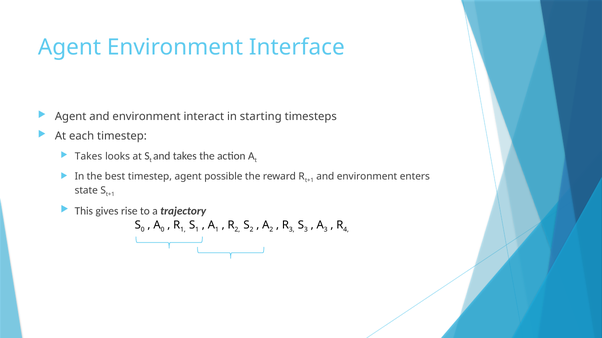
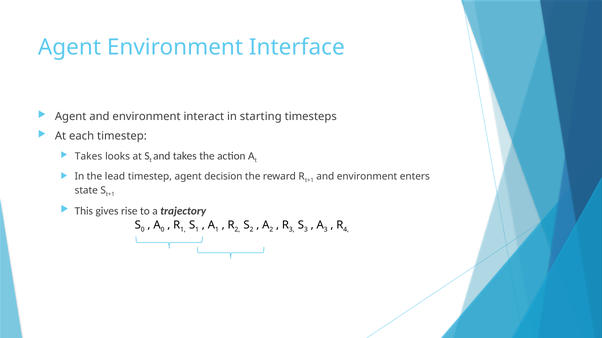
best: best -> lead (115, 177)
possible: possible -> decision (223, 177)
